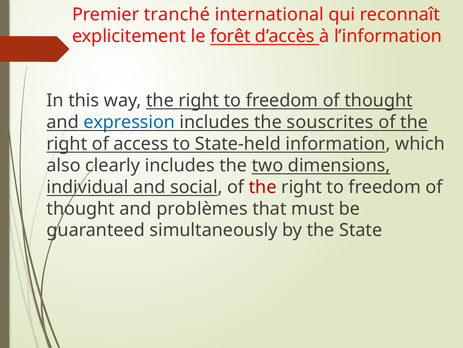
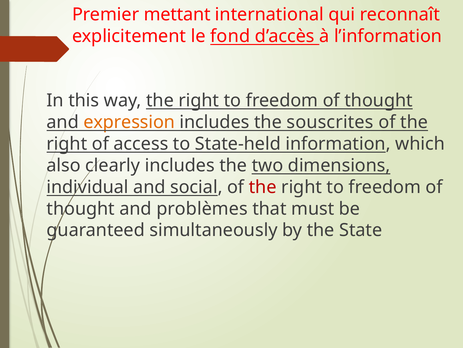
tranché: tranché -> mettant (177, 14)
forêt: forêt -> fond (230, 36)
expression colour: blue -> orange (129, 122)
